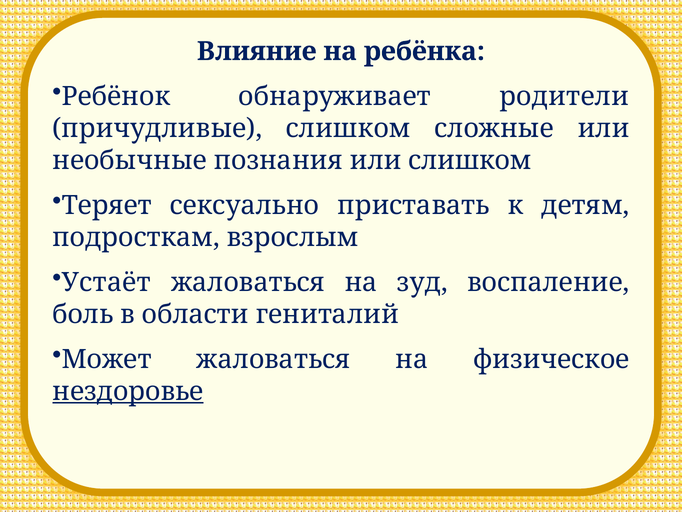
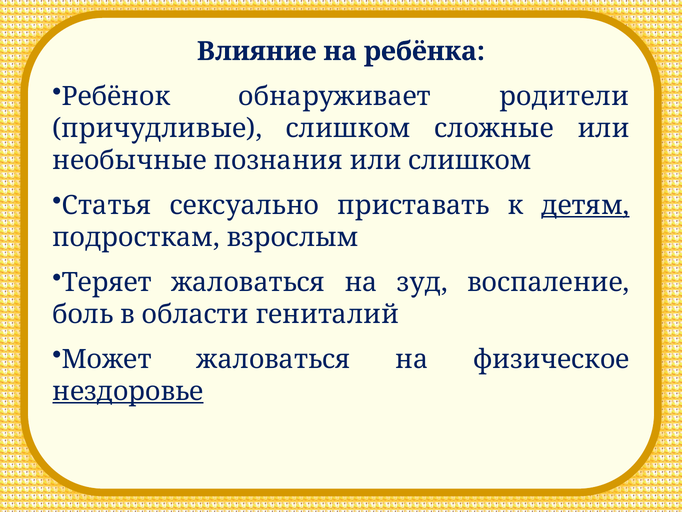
Теряет: Теряет -> Статья (107, 205)
детям underline: none -> present (585, 205)
Устаёт: Устаёт -> Теряет (107, 282)
